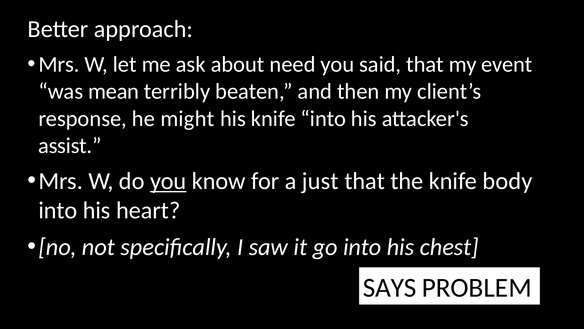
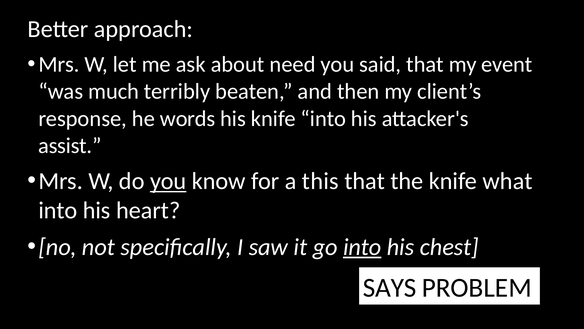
mean: mean -> much (114, 91)
might: might -> words (188, 118)
just: just -> this (320, 181)
body: body -> what (508, 181)
into underline: none -> present (362, 247)
